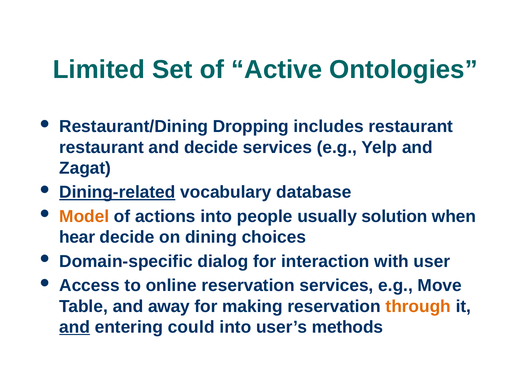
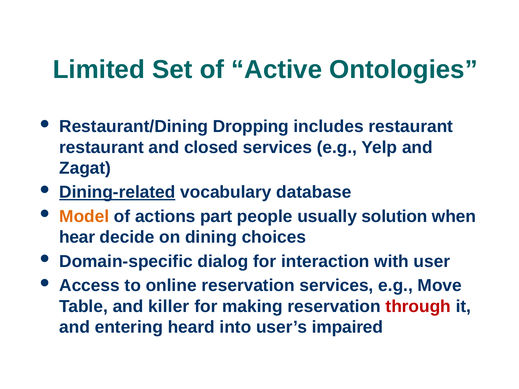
and decide: decide -> closed (211, 147)
actions into: into -> part (216, 217)
away: away -> killer (169, 307)
through colour: orange -> red (418, 307)
and underline: present -> none (75, 327)
could: could -> heard (191, 327)
methods: methods -> impaired (347, 327)
